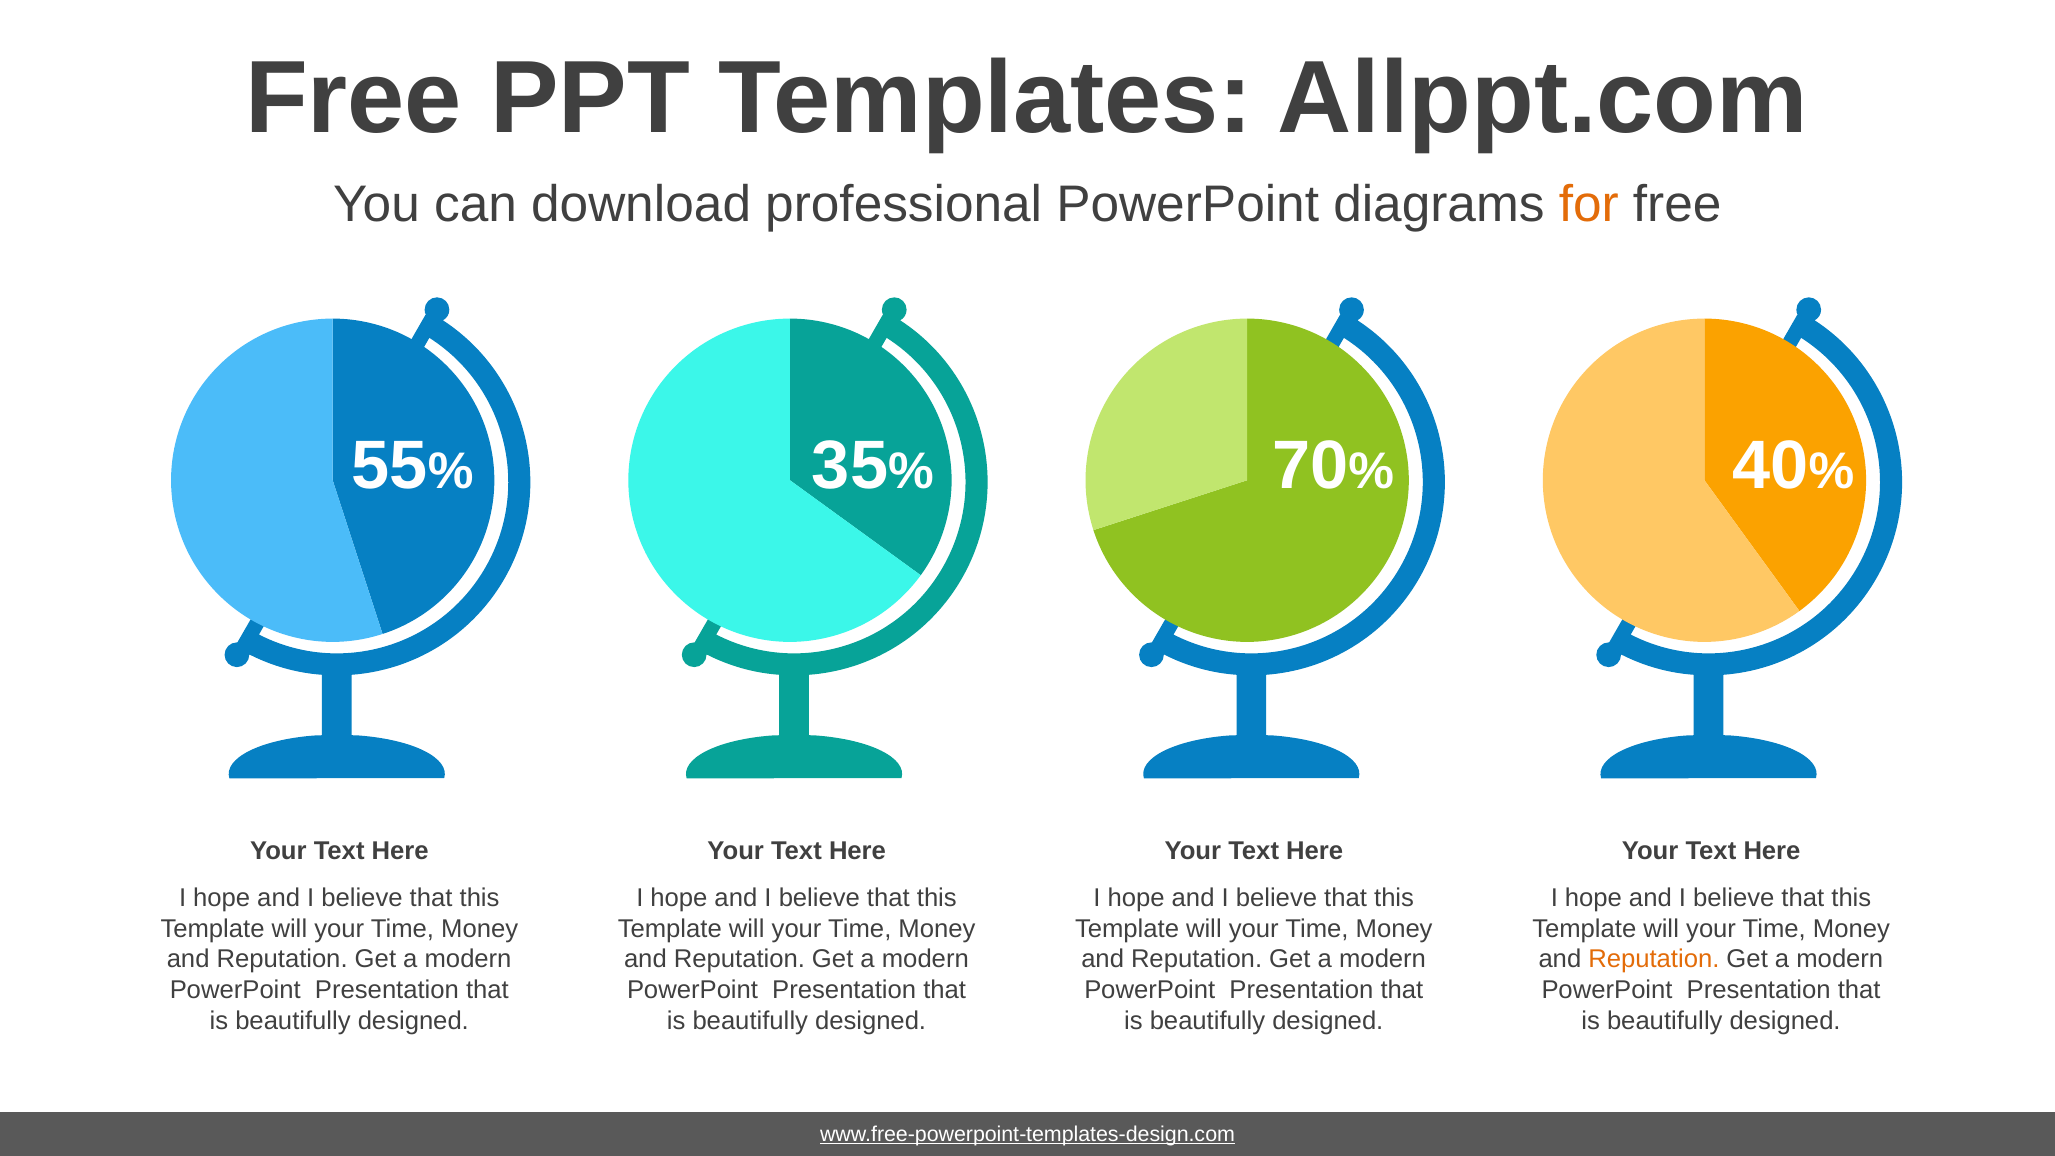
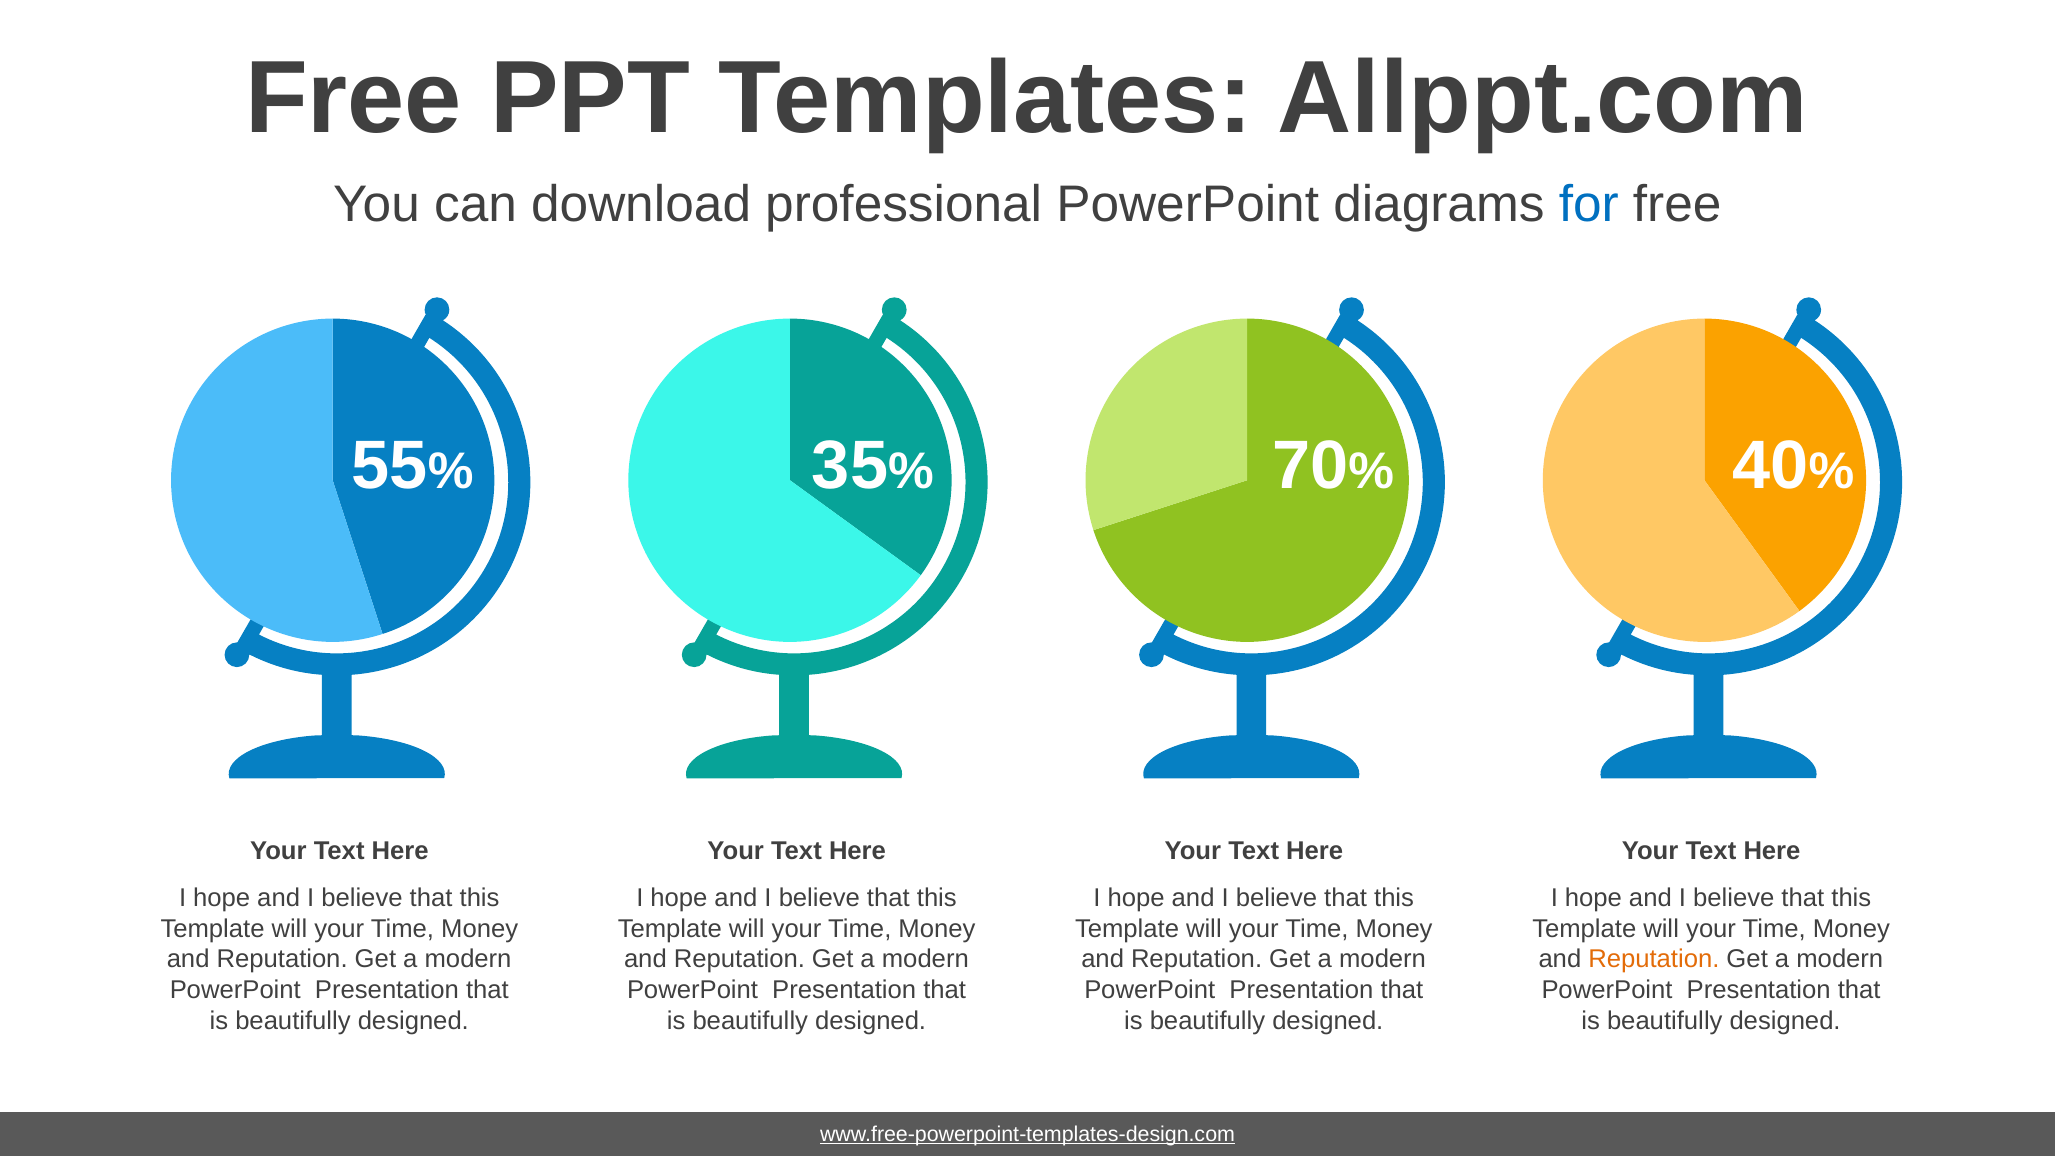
for colour: orange -> blue (1589, 205)
